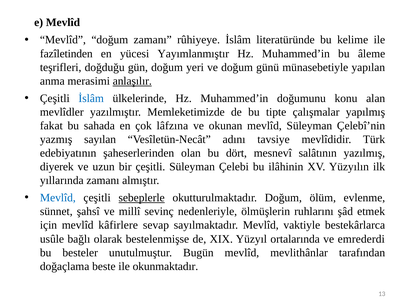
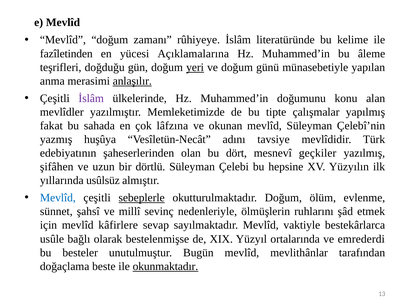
Yayımlanmıştır: Yayımlanmıştır -> Açıklamalarına (193, 53)
yeri underline: none -> present (195, 67)
İslâm colour: blue -> purple (91, 98)
sayılan: sayılan -> huşûya (100, 139)
salâtının: salâtının -> geçkiler (318, 153)
diyerek: diyerek -> şifâhen (57, 167)
bir çeşitli: çeşitli -> dörtlü (150, 167)
ilâhinin: ilâhinin -> hepsine (286, 167)
yıllarında zamanı: zamanı -> usûlsüz (103, 180)
okunmaktadır underline: none -> present (165, 266)
